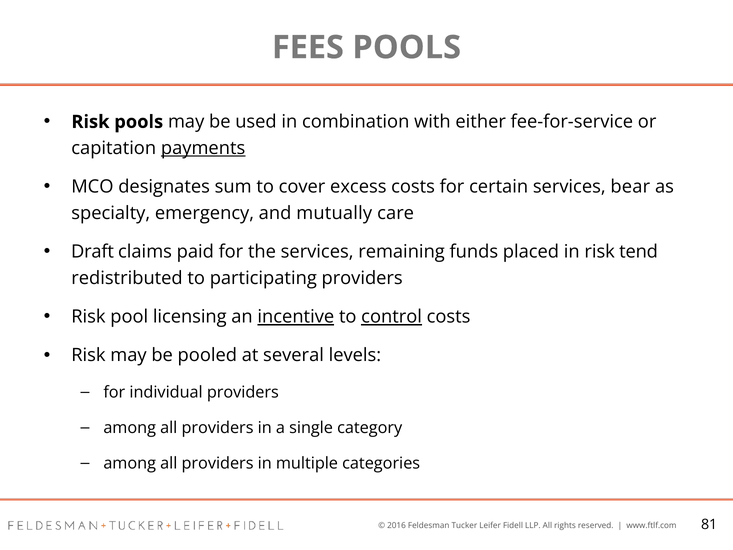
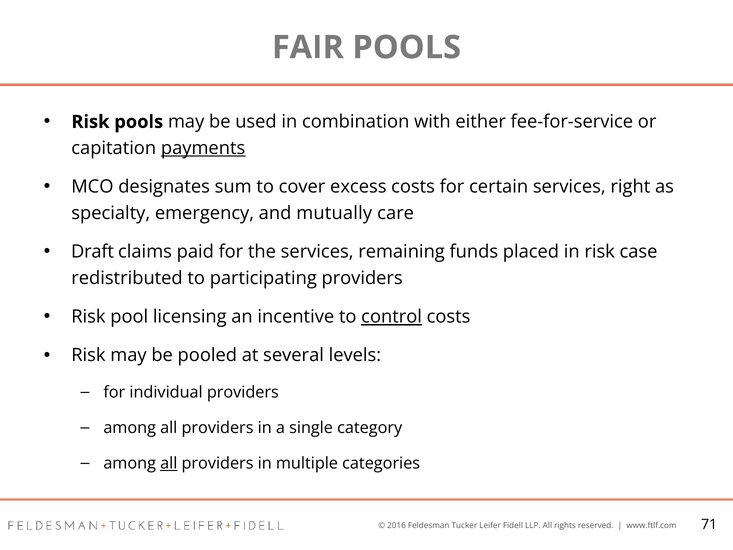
FEES: FEES -> FAIR (308, 47)
bear: bear -> right (630, 187)
tend: tend -> case (639, 252)
incentive underline: present -> none (296, 317)
all underline: none -> present (169, 463)
81: 81 -> 71 (709, 524)
